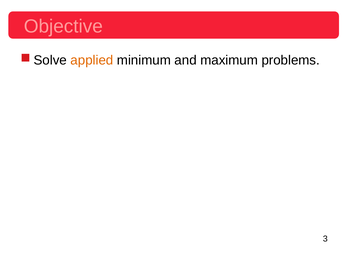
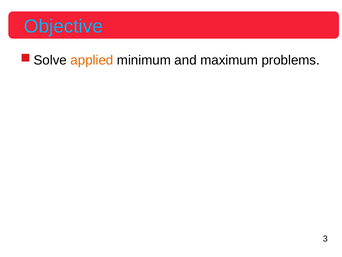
Objective colour: pink -> light blue (63, 26)
